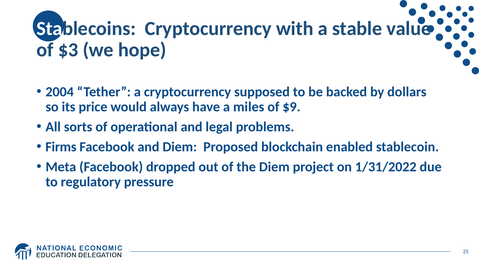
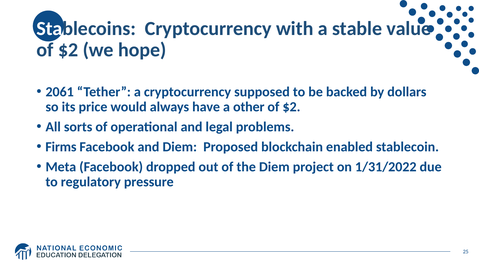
$3: $3 -> $2 (68, 50)
2004: 2004 -> 2061 (60, 92)
miles: miles -> other (249, 107)
$9: $9 -> $2 (291, 107)
